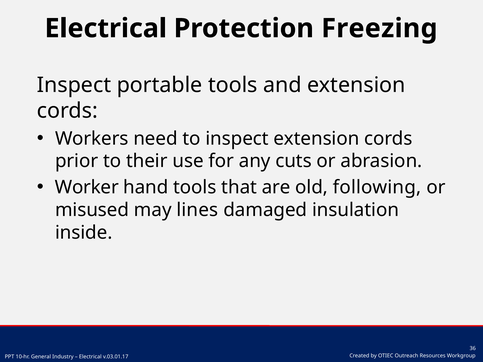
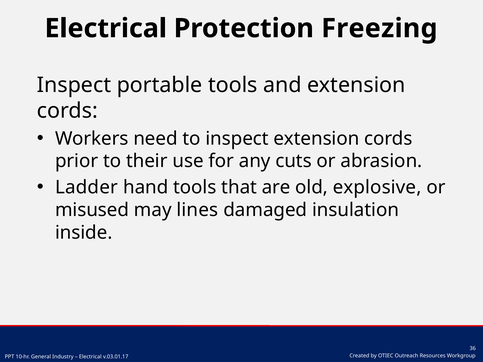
Worker: Worker -> Ladder (87, 188)
following: following -> explosive (377, 188)
